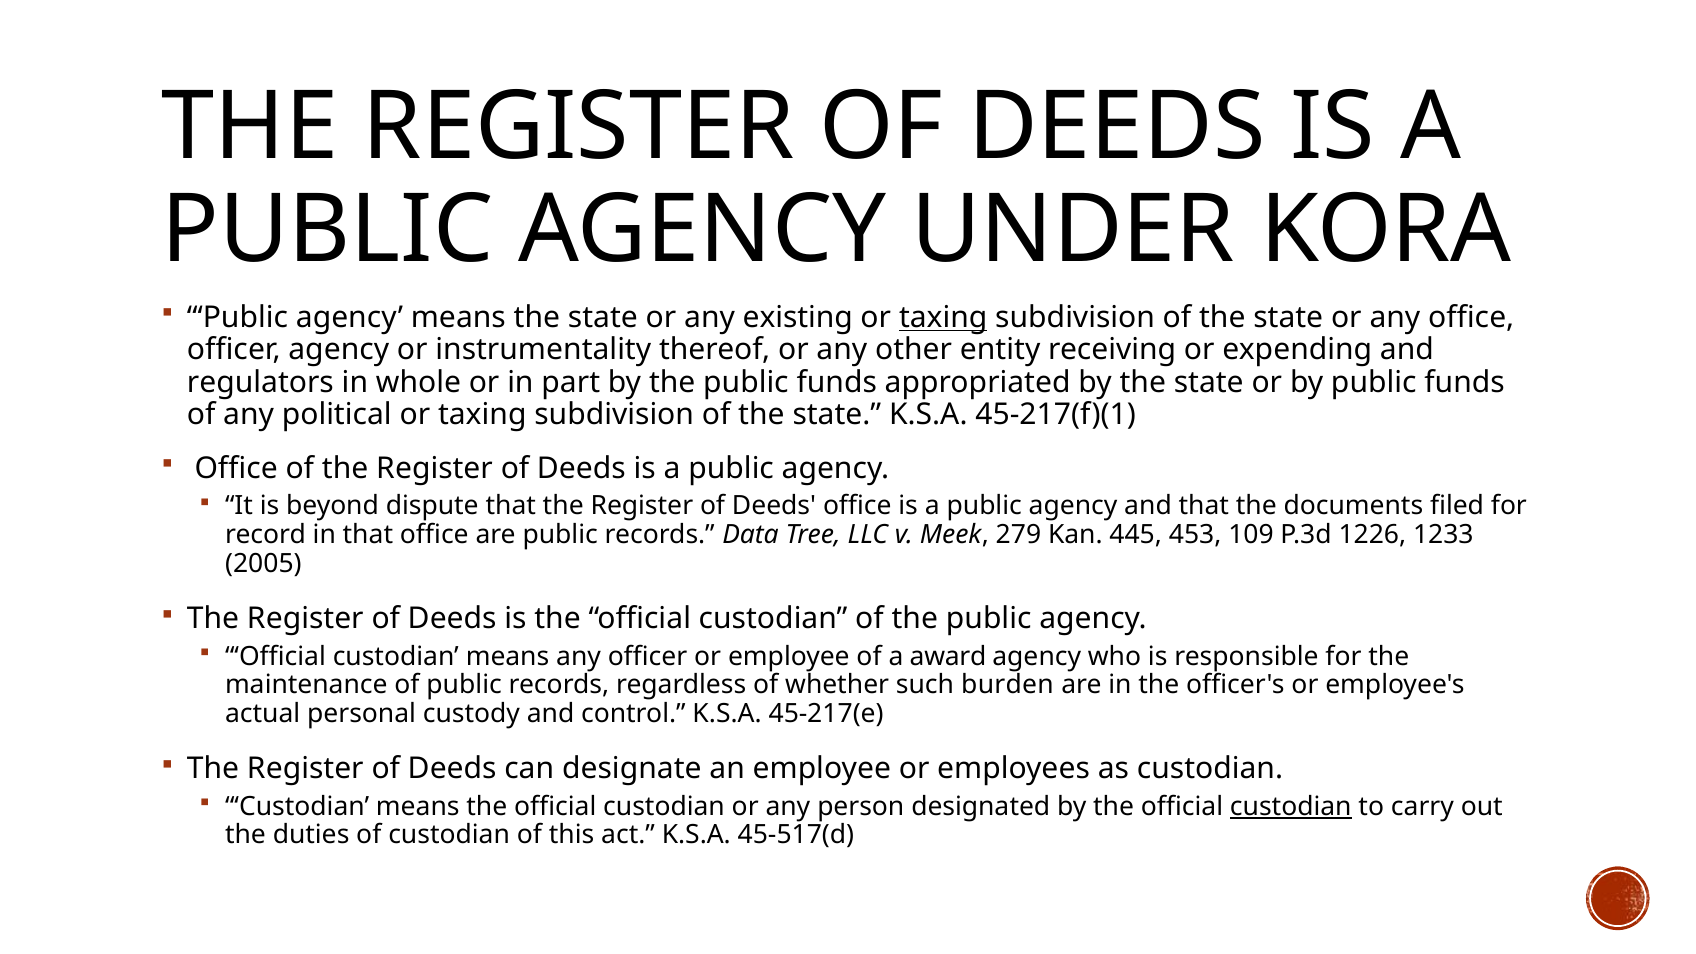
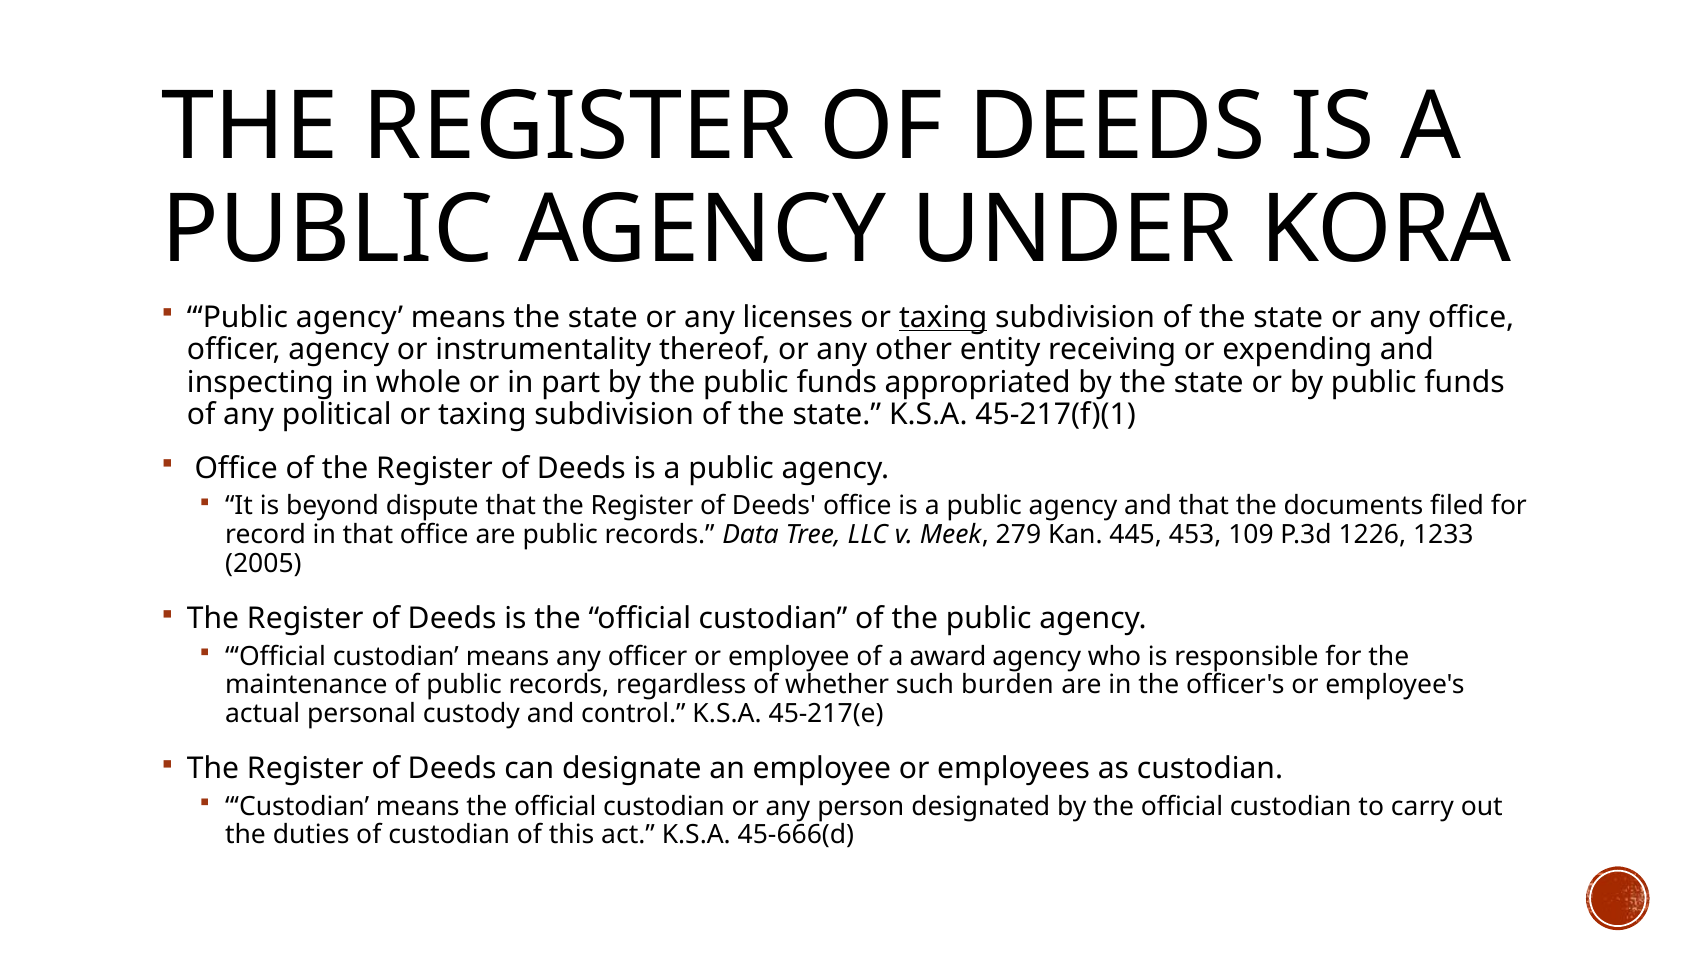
existing: existing -> licenses (798, 317)
regulators: regulators -> inspecting (260, 382)
custodian underline: present -> none (1291, 806)
45-517(d: 45-517(d -> 45-666(d (796, 835)
